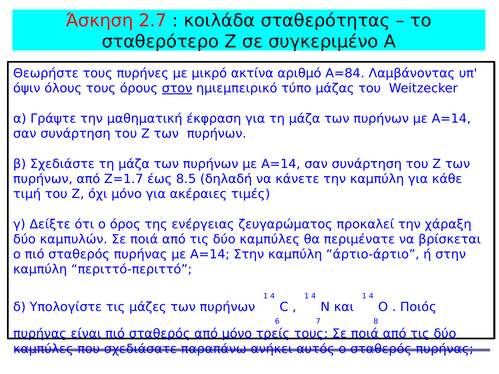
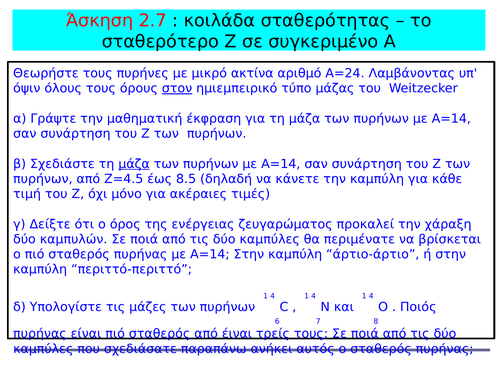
Α=84: Α=84 -> Α=24 (345, 73)
μάζα underline: none -> present (134, 164)
Ζ=1.7: Ζ=1.7 -> Ζ=4.5 (124, 179)
από μόνο: μόνο -> έιναι (237, 334)
